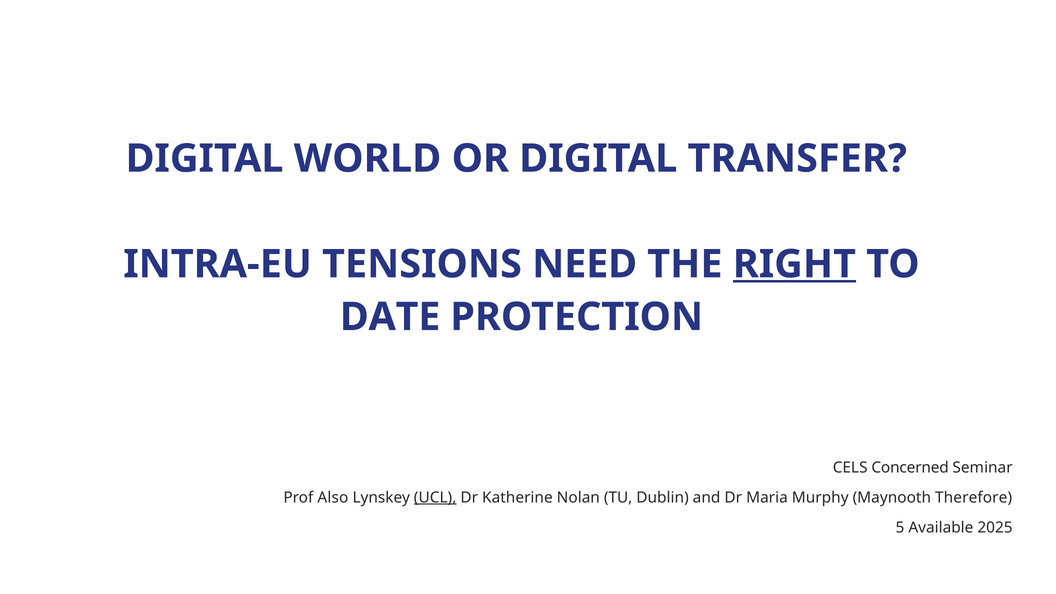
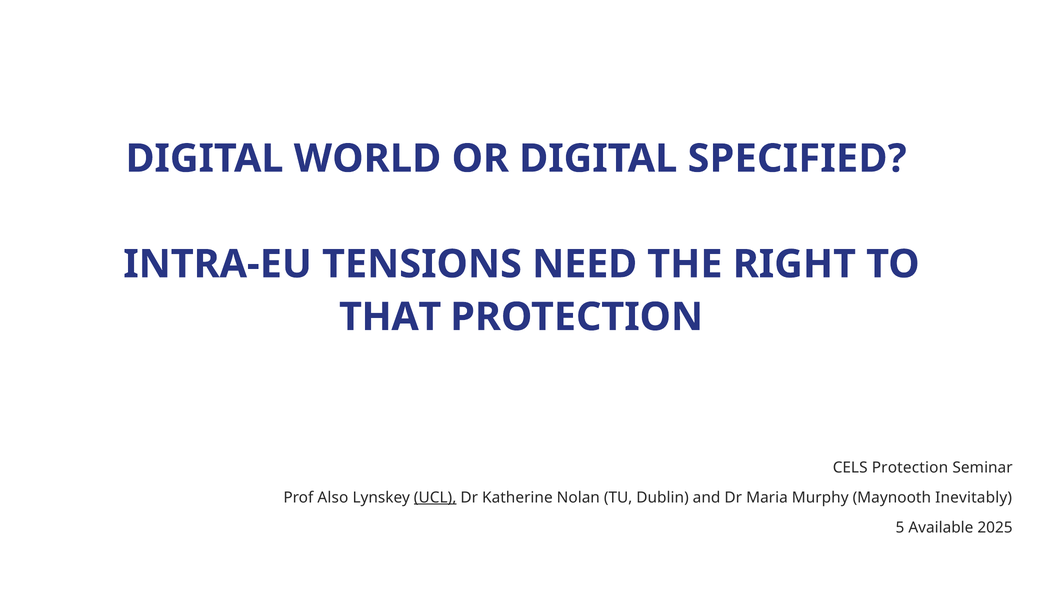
TRANSFER: TRANSFER -> SPECIFIED (797, 159)
RIGHT underline: present -> none (794, 264)
DATE: DATE -> THAT (390, 317)
CELS Concerned: Concerned -> Protection (910, 468)
Therefore: Therefore -> Inevitably (974, 498)
